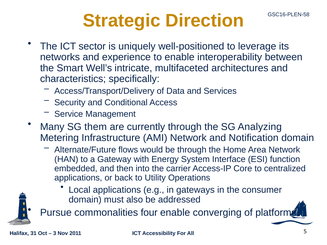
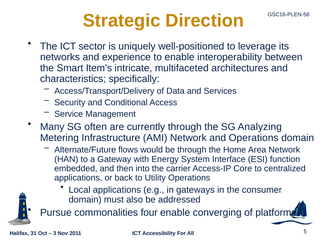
Well’s: Well’s -> Item’s (99, 68)
them: them -> often (96, 127)
and Notification: Notification -> Operations (254, 138)
